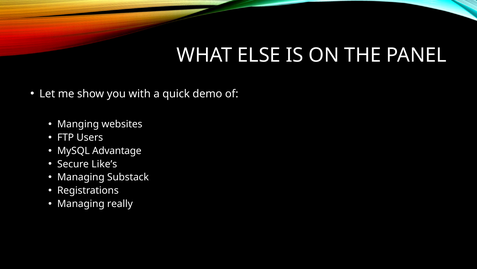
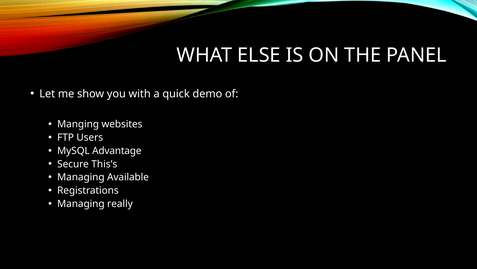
Like’s: Like’s -> This’s (104, 164)
Substack: Substack -> Available (128, 177)
